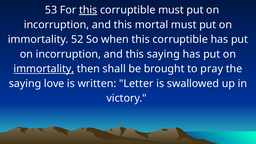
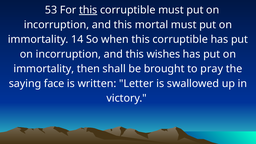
52: 52 -> 14 (77, 39)
this saying: saying -> wishes (163, 54)
immortality underline: present -> none (44, 69)
love: love -> face (54, 84)
